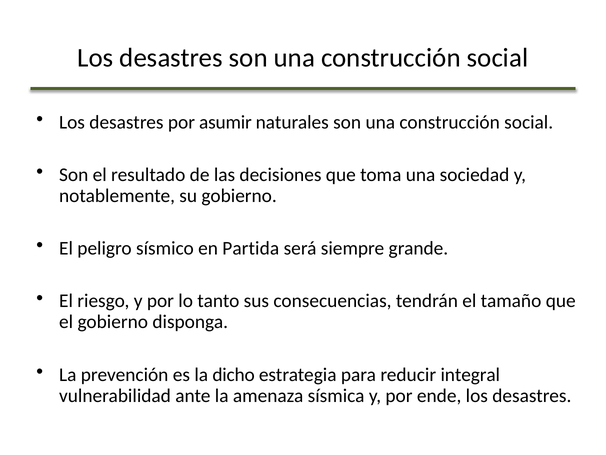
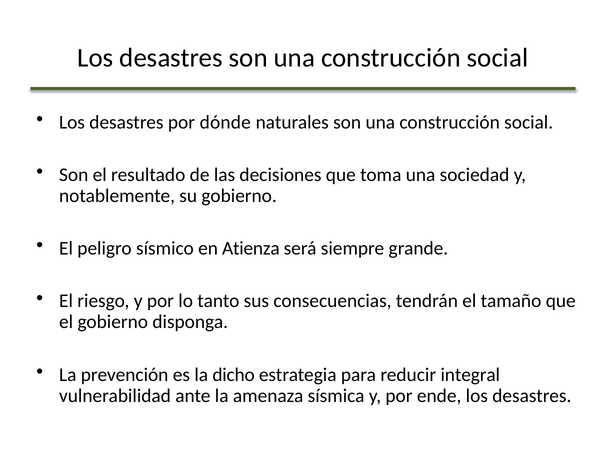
asumir: asumir -> dónde (225, 122)
Partida: Partida -> Atienza (251, 248)
